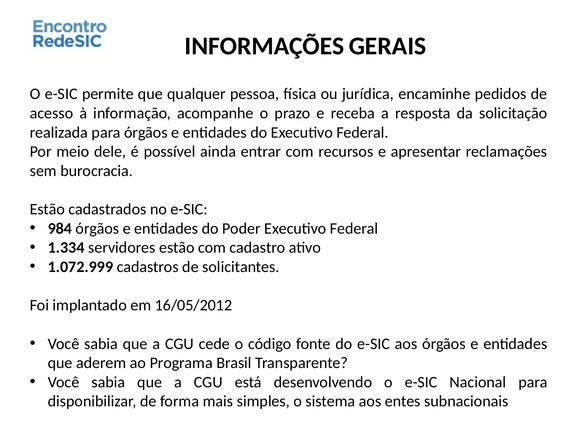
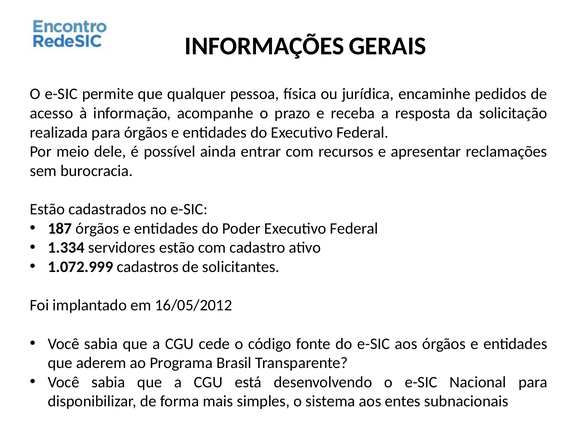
984: 984 -> 187 (60, 228)
